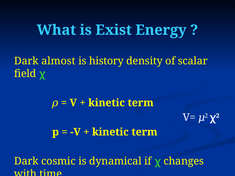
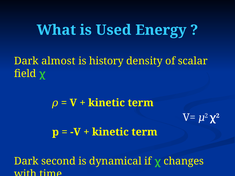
Exist: Exist -> Used (114, 30)
cosmic: cosmic -> second (59, 161)
